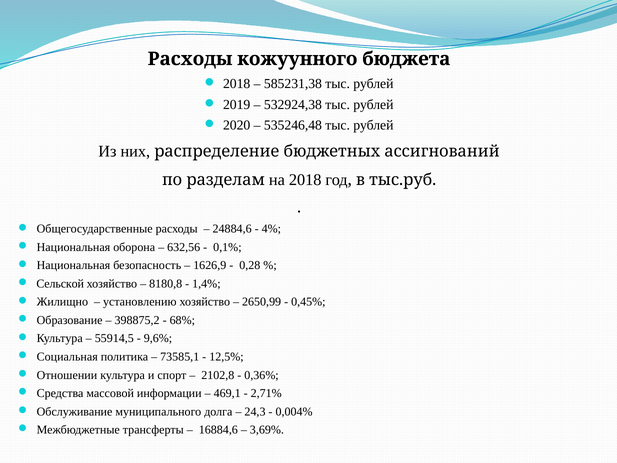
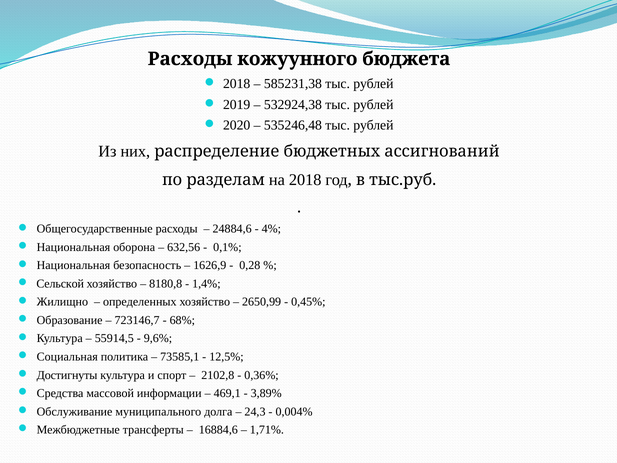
установлению: установлению -> определенных (140, 302)
398875,2: 398875,2 -> 723146,7 (137, 320)
Отношении: Отношении -> Достигнуты (67, 375)
2,71%: 2,71% -> 3,89% (266, 393)
3,69%: 3,69% -> 1,71% (267, 430)
